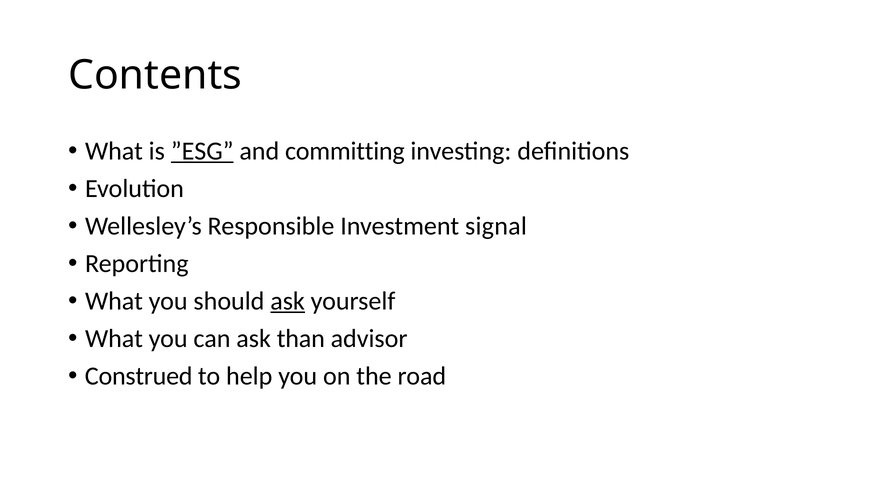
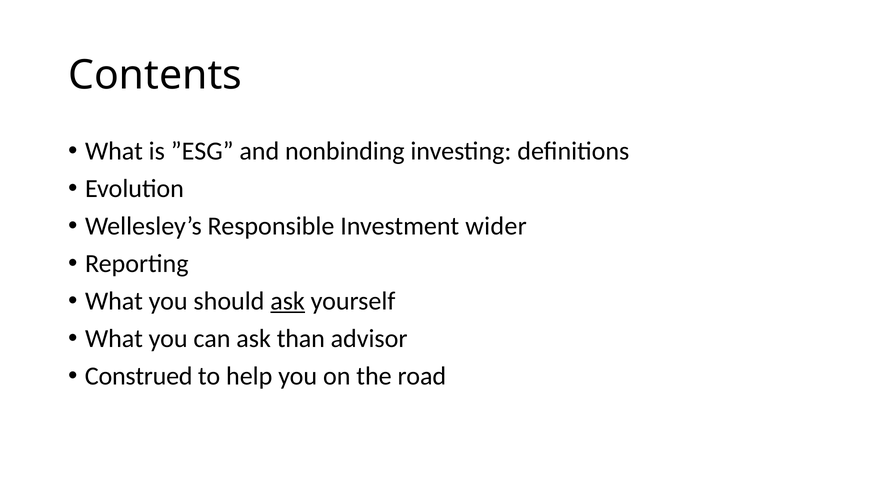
”ESG underline: present -> none (202, 151)
committing: committing -> nonbinding (345, 151)
signal: signal -> wider (496, 226)
